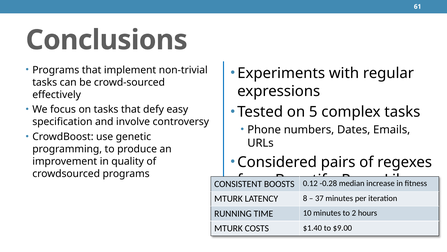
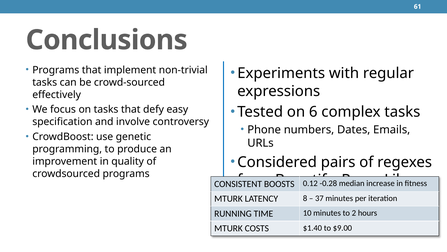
5: 5 -> 6 (313, 112)
